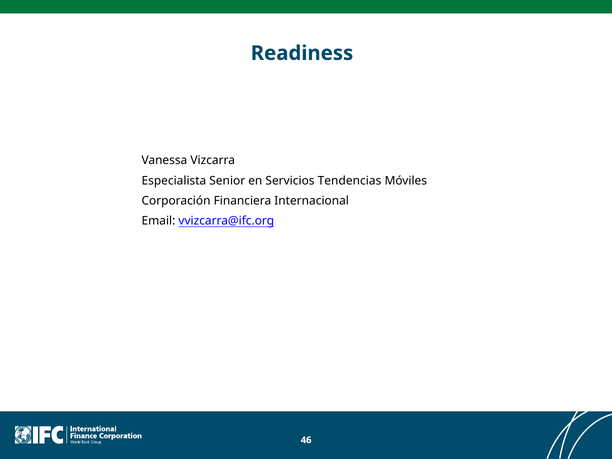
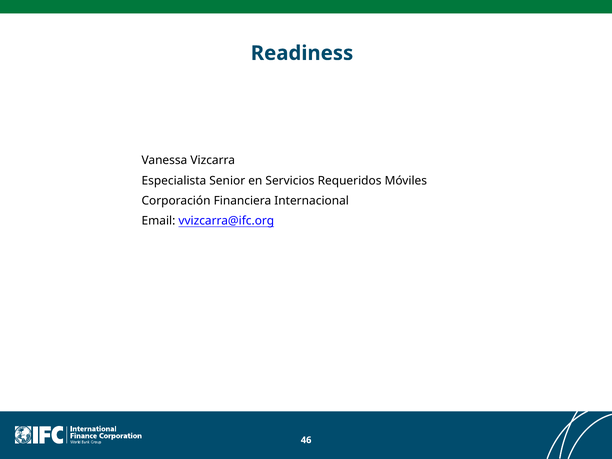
Tendencias: Tendencias -> Requeridos (350, 181)
